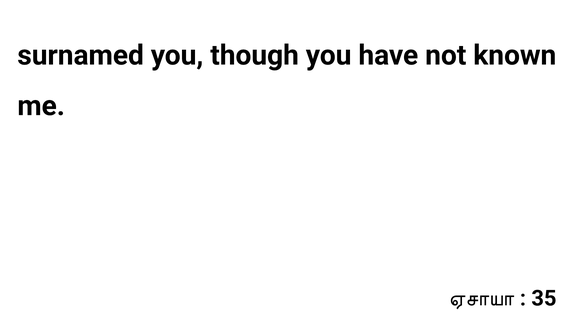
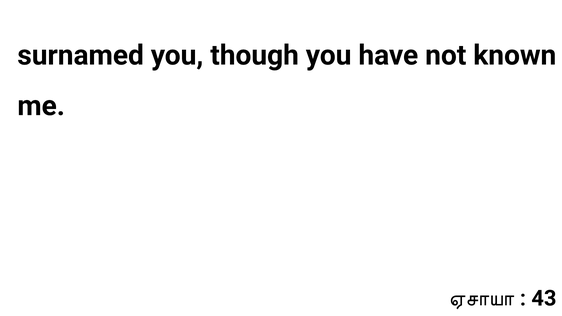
35: 35 -> 43 (544, 298)
